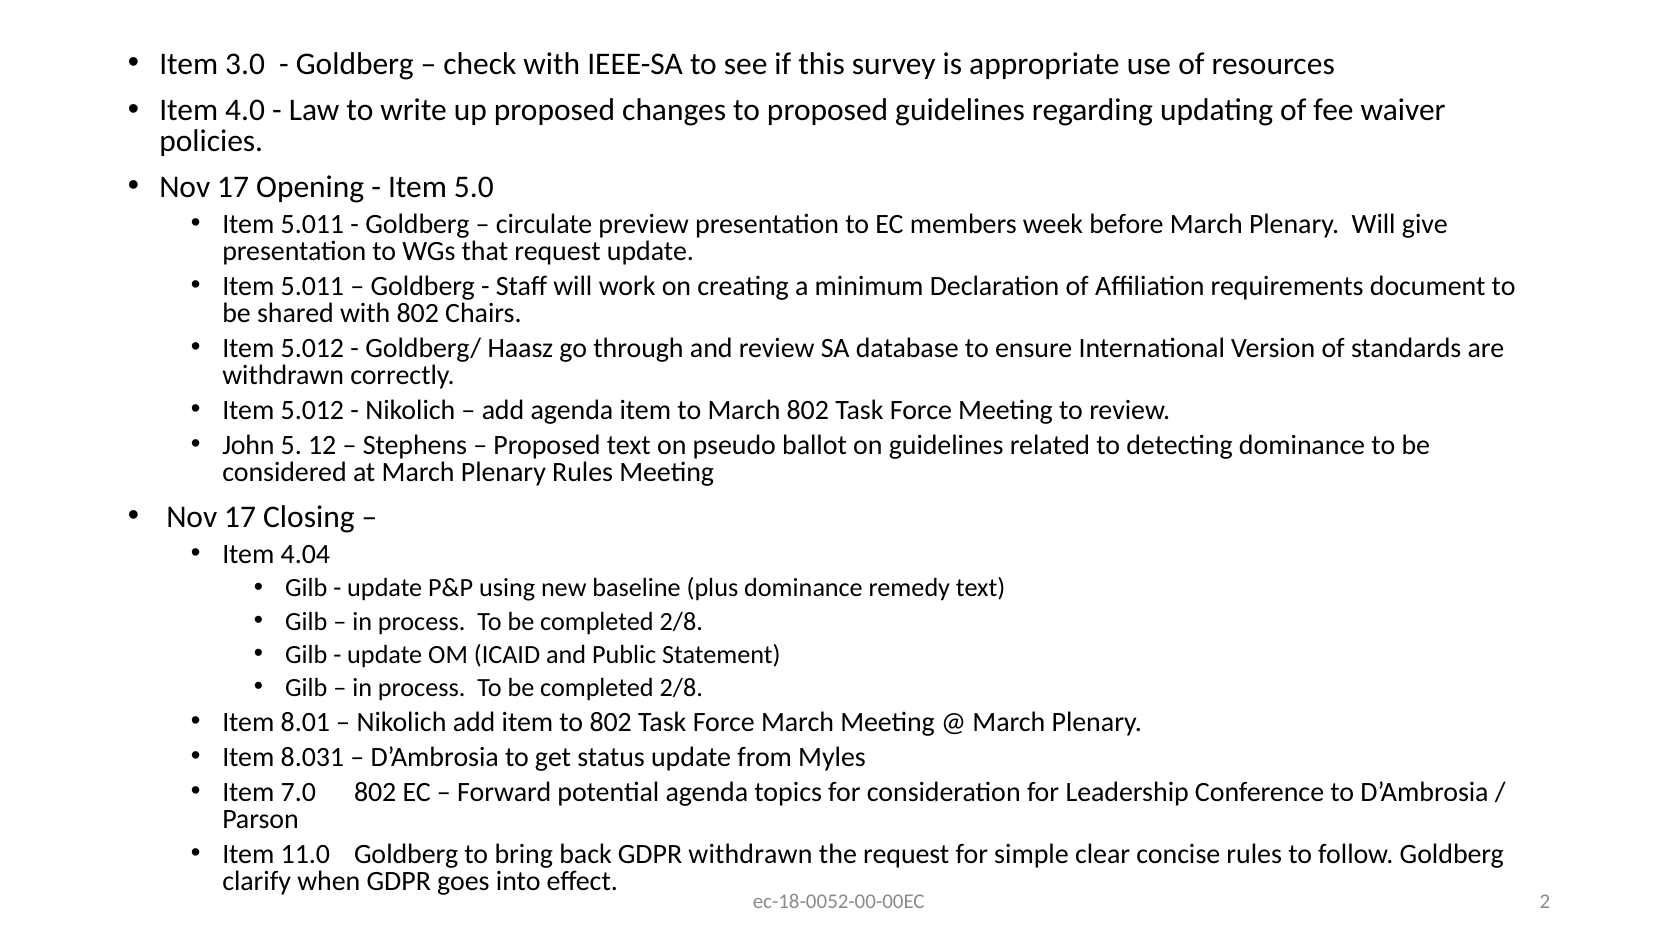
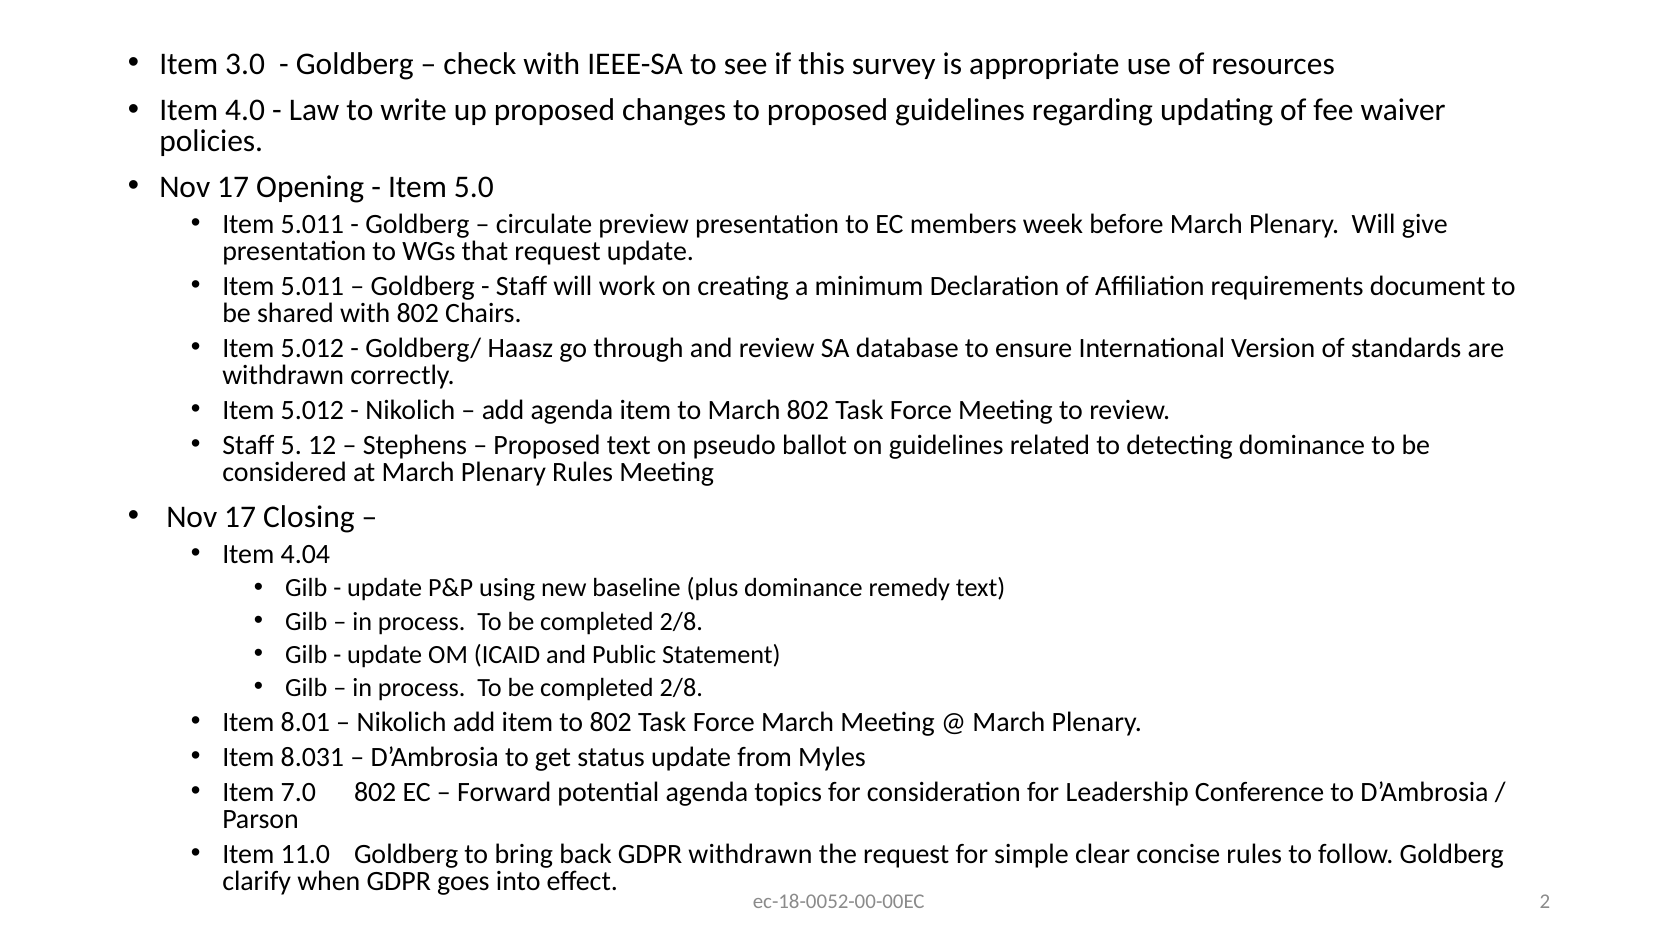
John: John -> Staff (248, 445)
